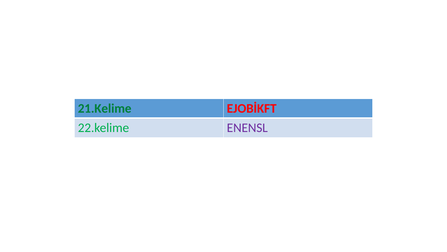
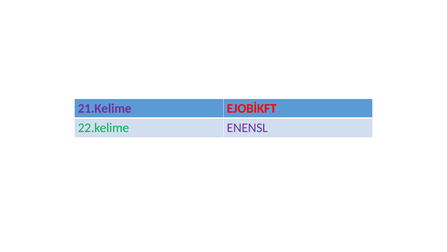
21.Kelime colour: green -> purple (105, 108)
